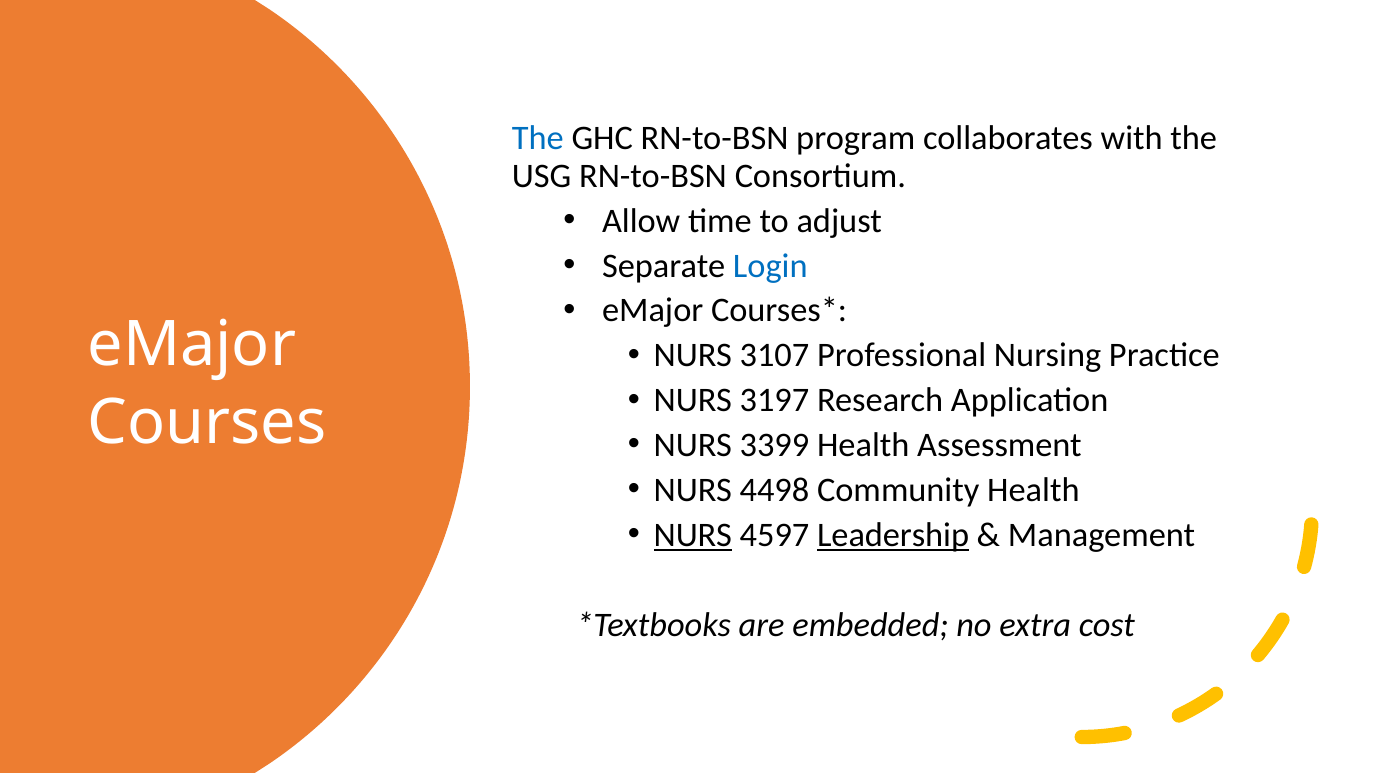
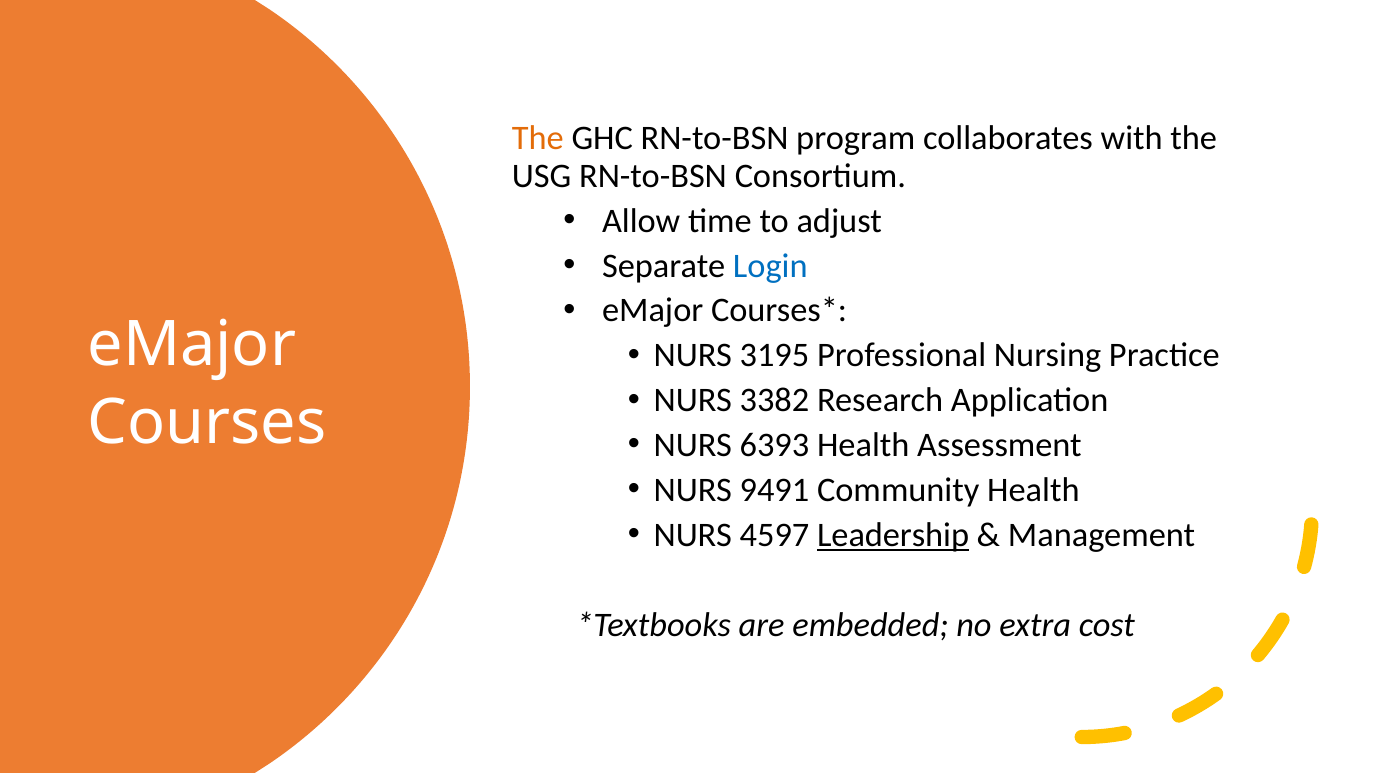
The colour: blue -> orange (538, 138)
3107: 3107 -> 3195 (774, 356)
3197: 3197 -> 3382 (774, 401)
3399: 3399 -> 6393 (774, 445)
4498: 4498 -> 9491 (774, 490)
NURS underline: present -> none (693, 535)
